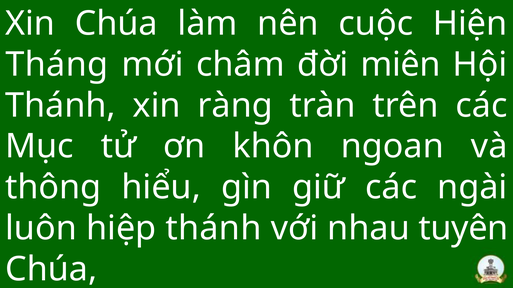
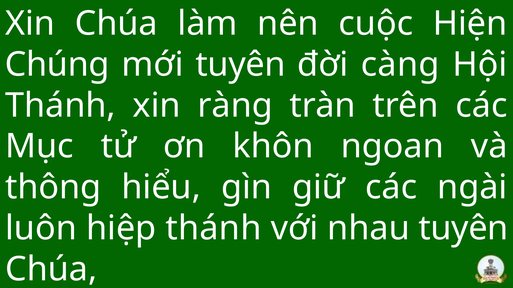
Tháng: Tháng -> Chúng (57, 65)
mới châm: châm -> tuyên (241, 65)
miên: miên -> càng (400, 65)
